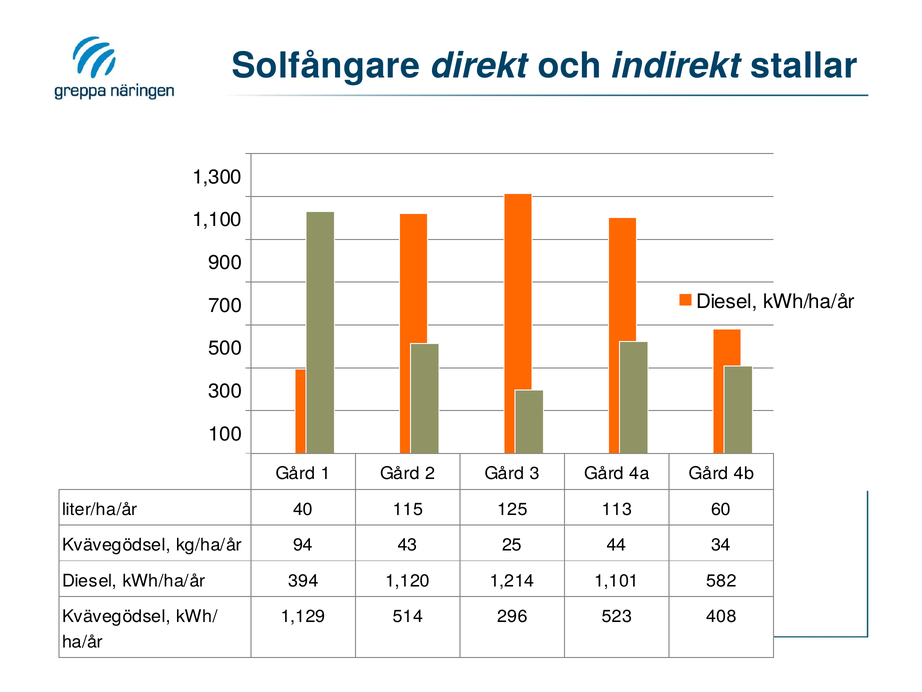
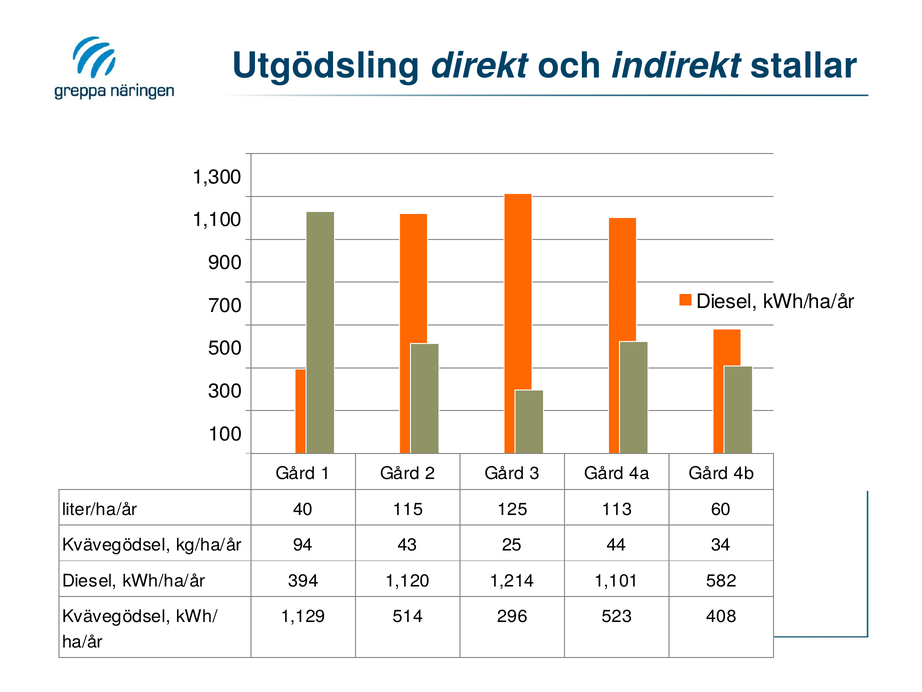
Solfångare: Solfångare -> Utgödsling (326, 66)
